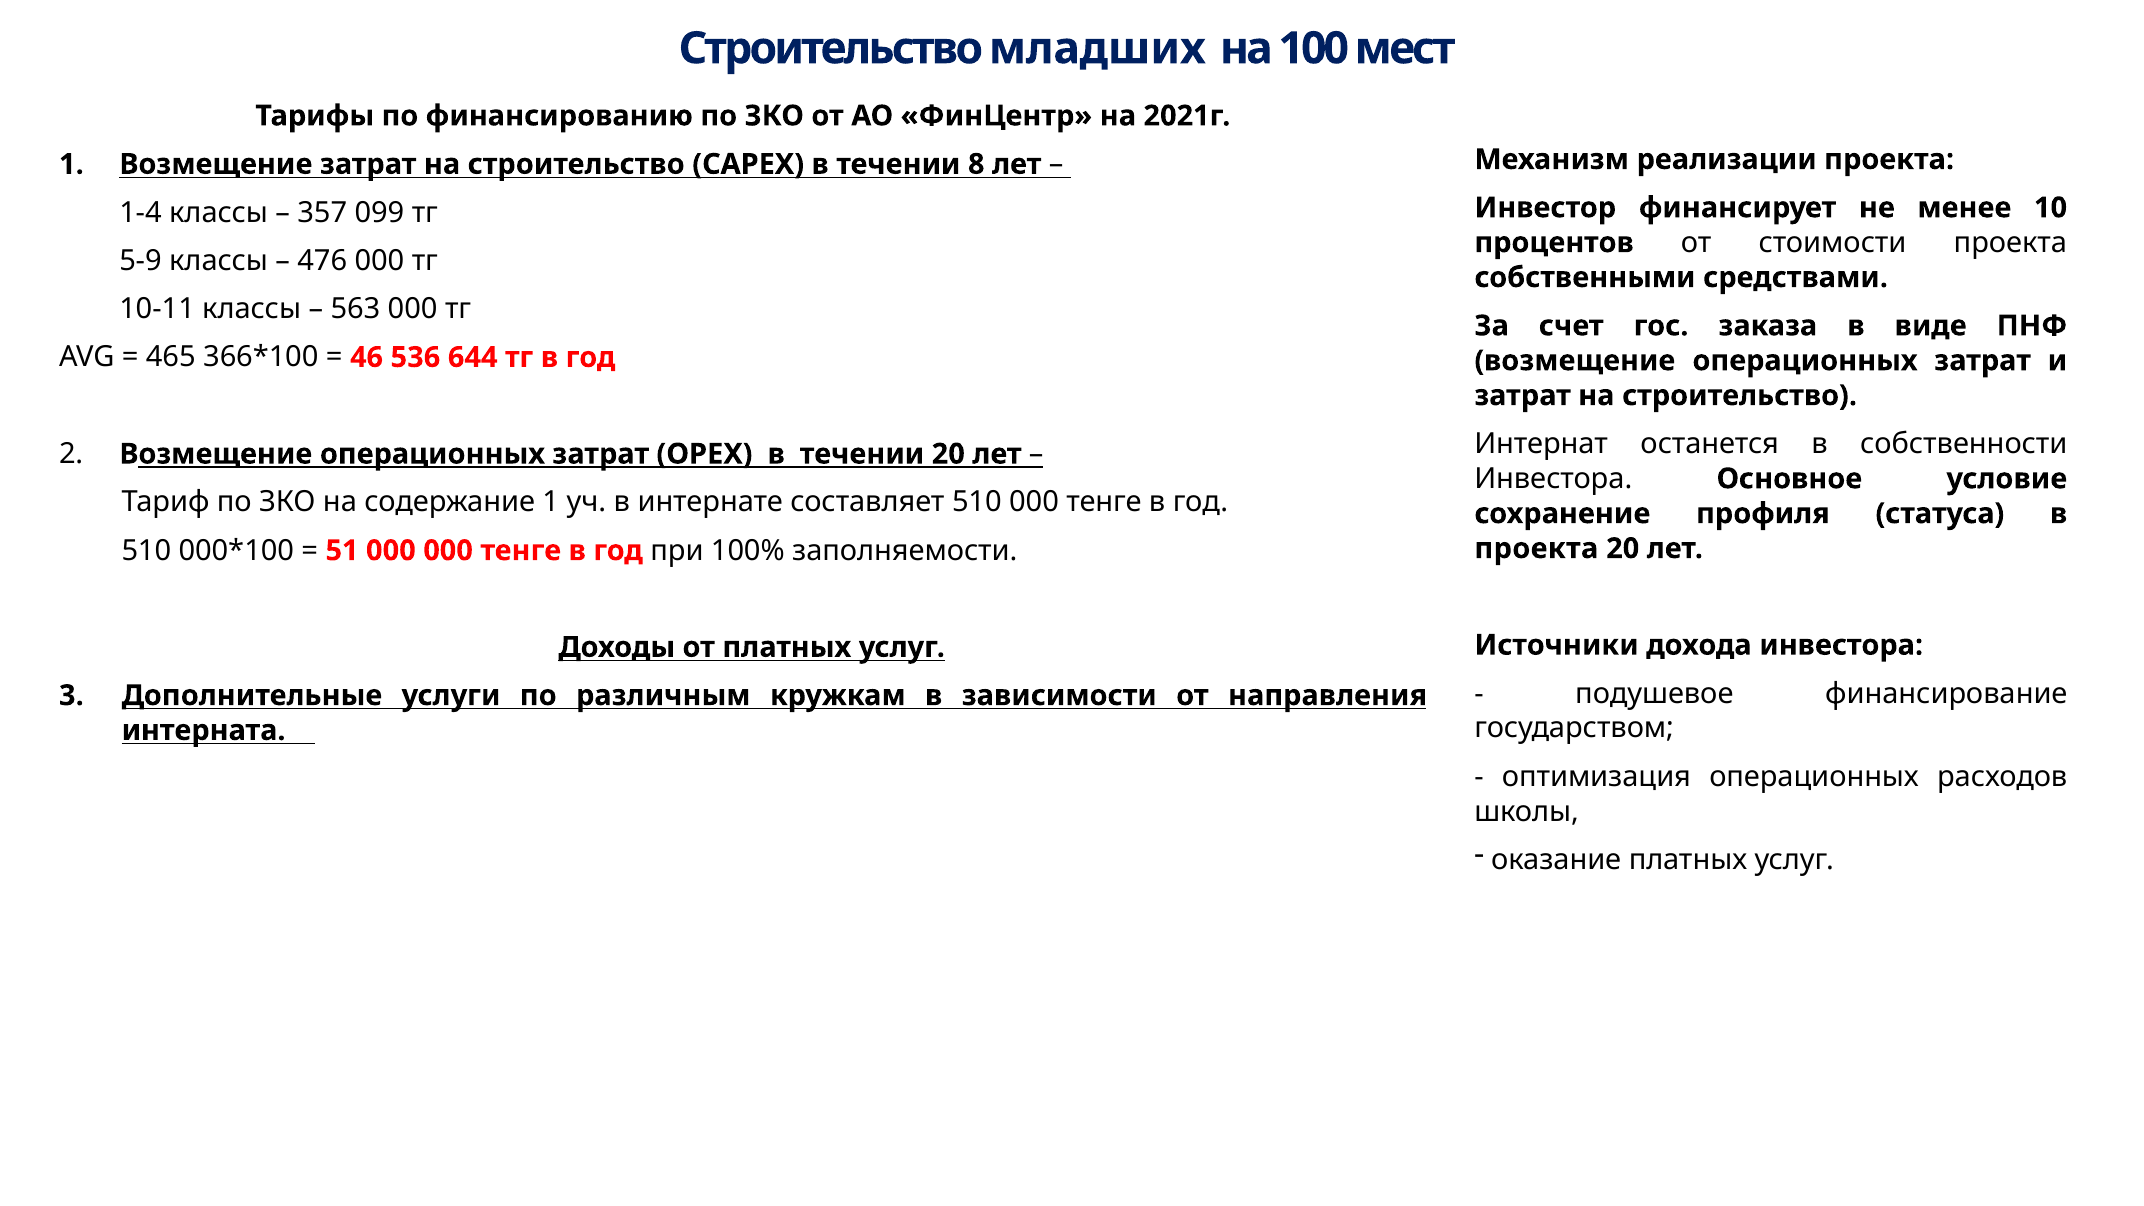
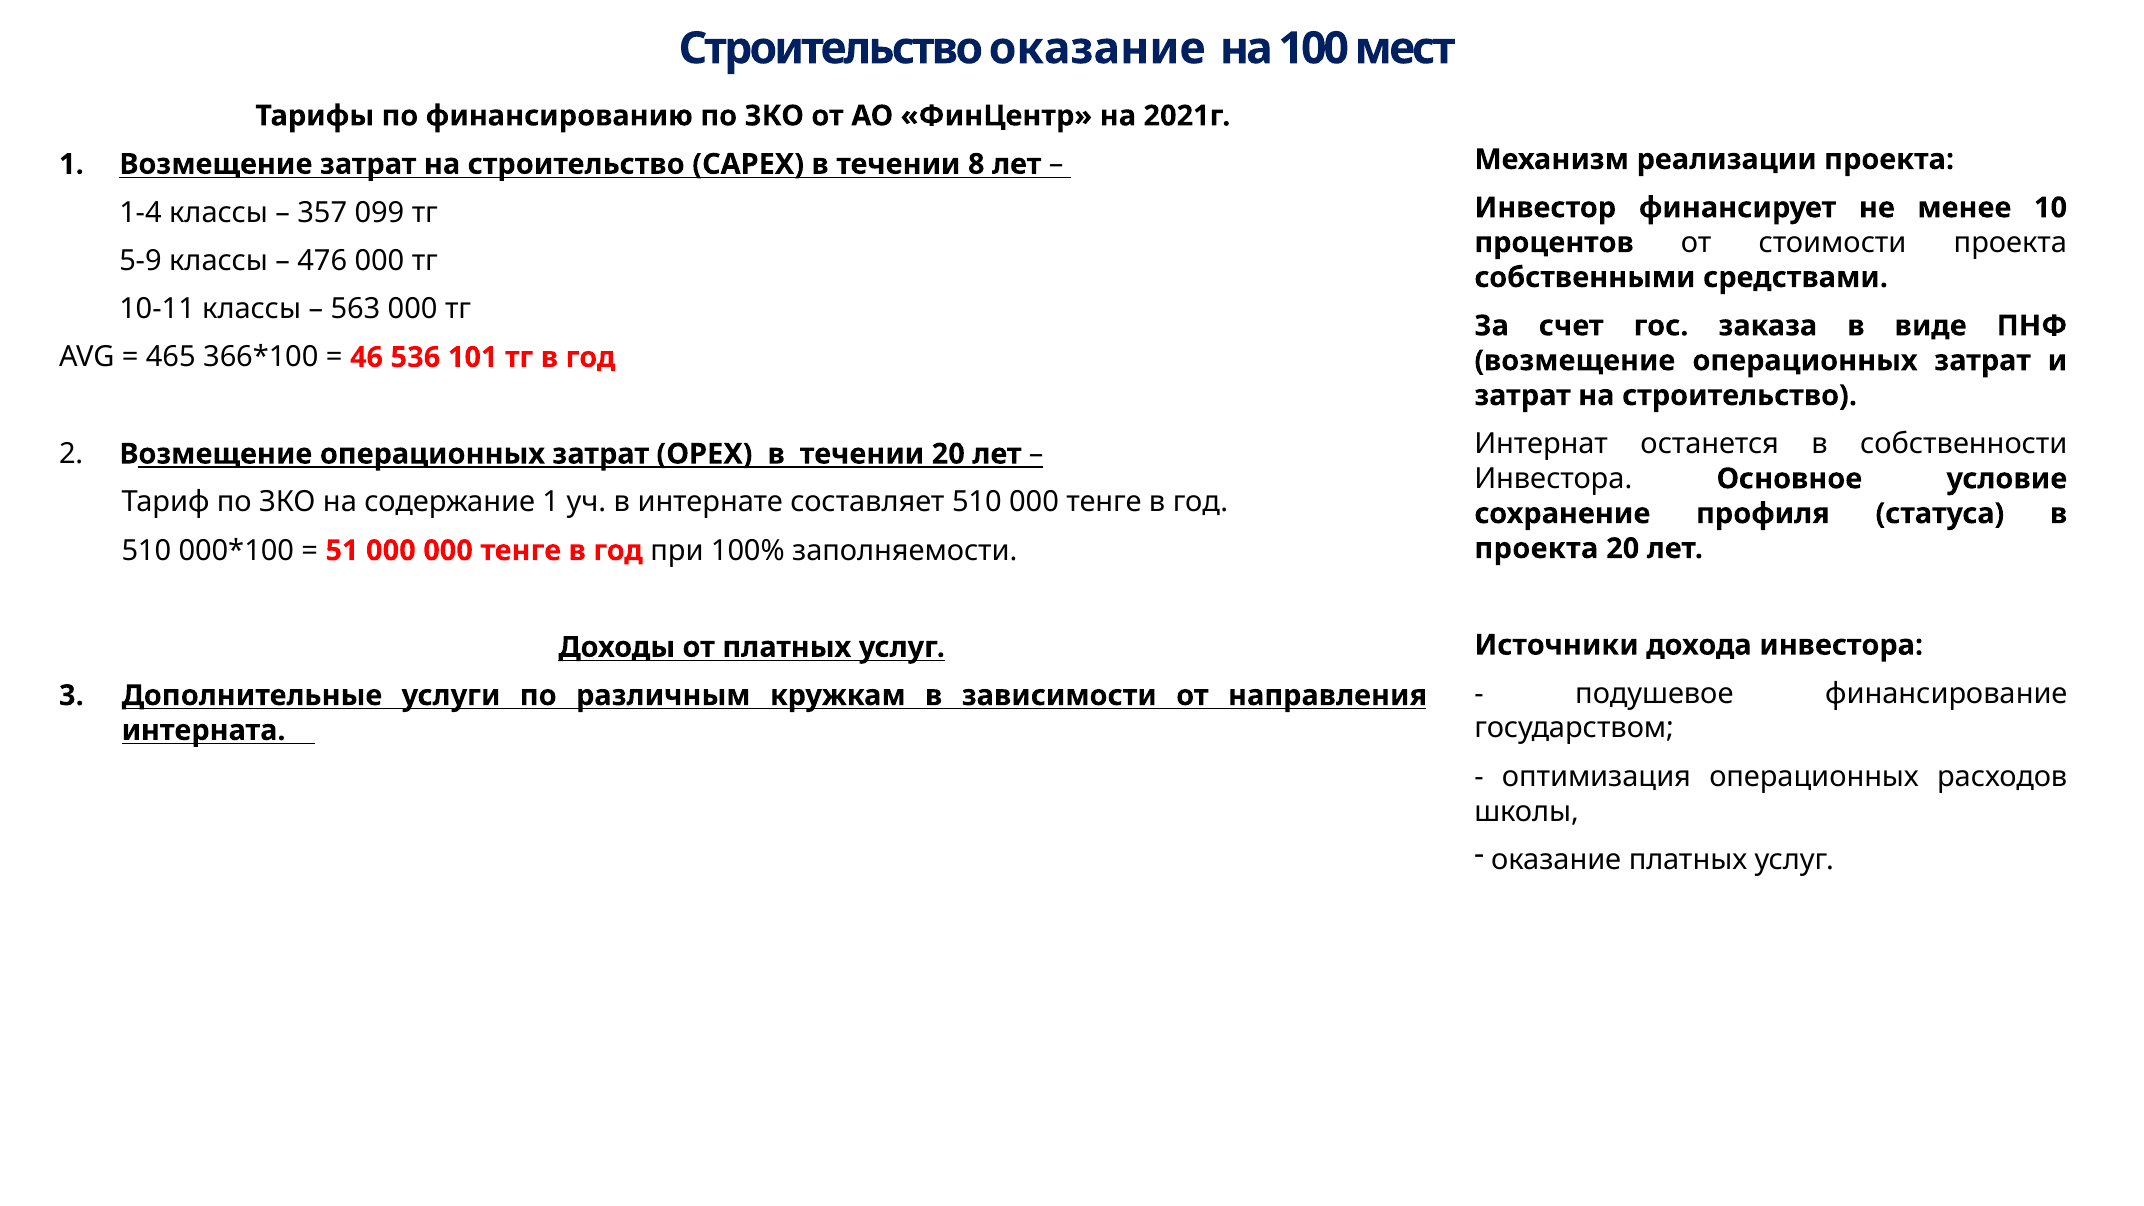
Строительство младших: младших -> оказание (1097, 49)
644: 644 -> 101 (473, 357)
